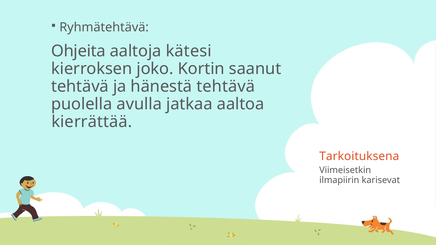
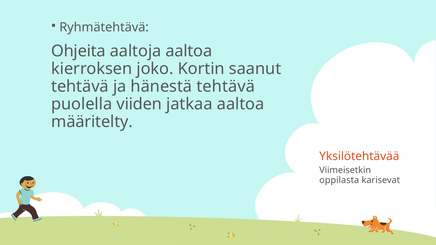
aaltoja kätesi: kätesi -> aaltoa (189, 51)
avulla: avulla -> viiden (139, 104)
kierrättää: kierrättää -> määritelty (92, 122)
Tarkoituksena: Tarkoituksena -> Yksilötehtävää (359, 156)
ilmapiirin: ilmapiirin -> oppilasta (339, 180)
